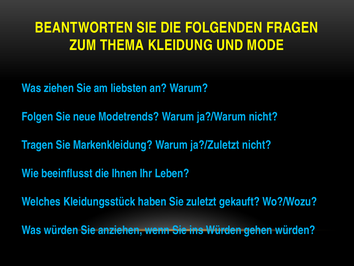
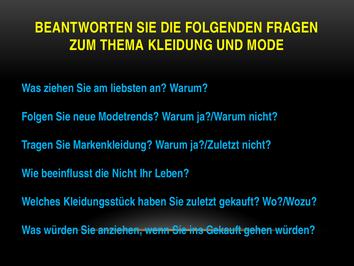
die Ihnen: Ihnen -> Nicht (124, 173)
ins Würden: Würden -> Gekauft (224, 230)
